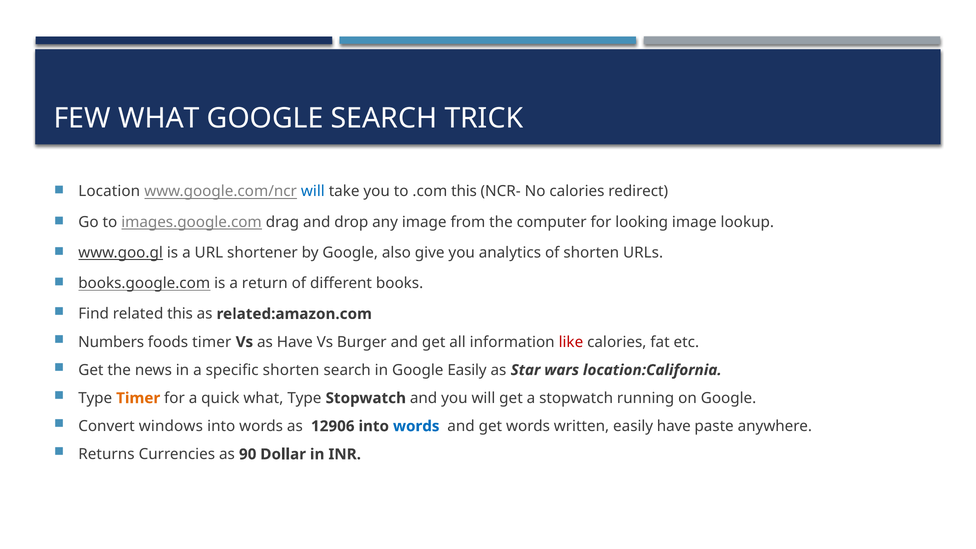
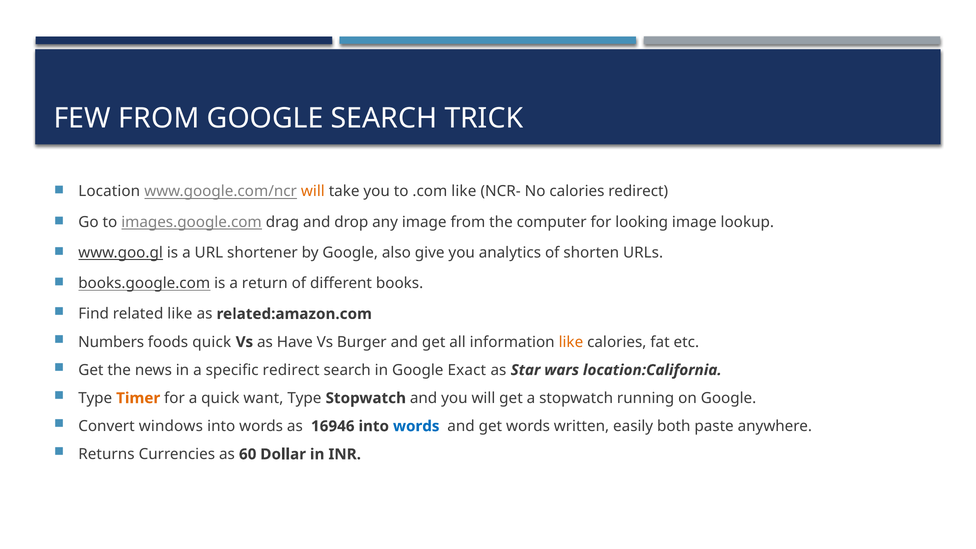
FEW WHAT: WHAT -> FROM (159, 119)
will colour: blue -> orange (313, 191)
.com this: this -> like (464, 191)
related this: this -> like (180, 314)
foods timer: timer -> quick (212, 342)
like colour: red -> orange (571, 342)
specific shorten: shorten -> redirect (291, 370)
Google Easily: Easily -> Exact (467, 370)
quick what: what -> want (263, 398)
12906: 12906 -> 16946 (333, 426)
easily have: have -> both (674, 426)
90: 90 -> 60 (248, 454)
